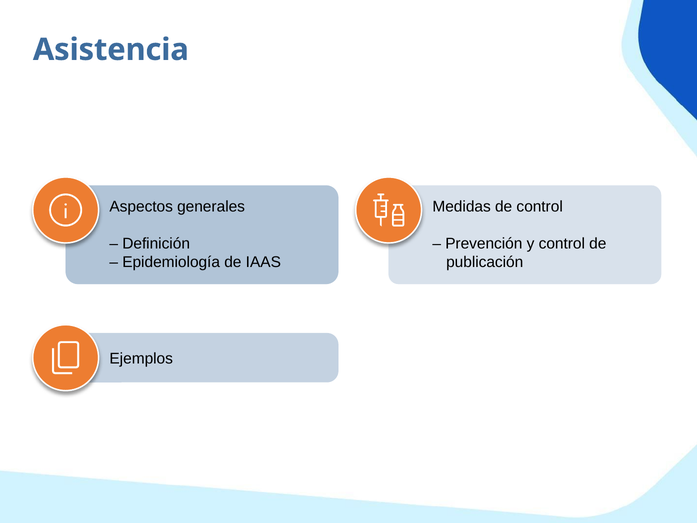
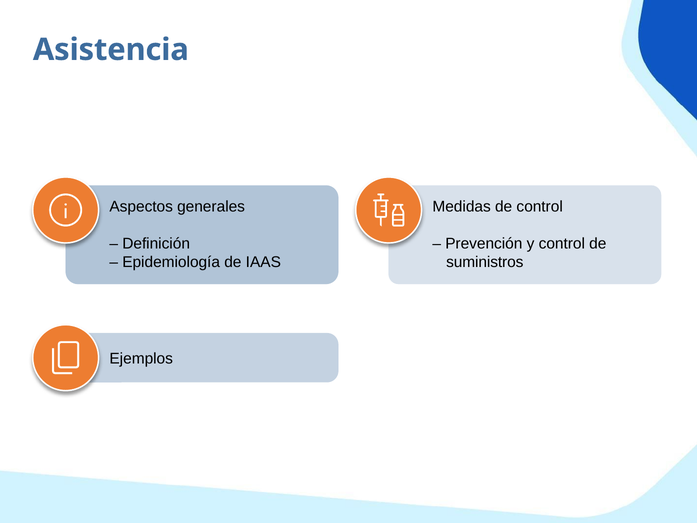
publicación: publicación -> suministros (485, 262)
